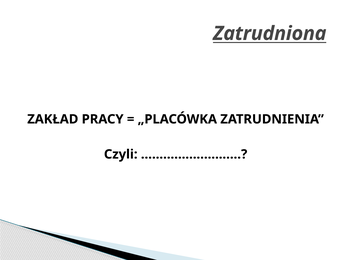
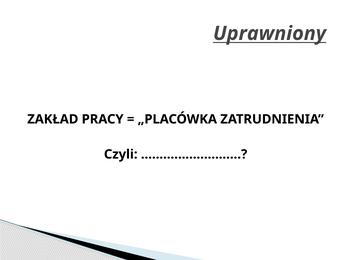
Zatrudniona: Zatrudniona -> Uprawniony (270, 33)
